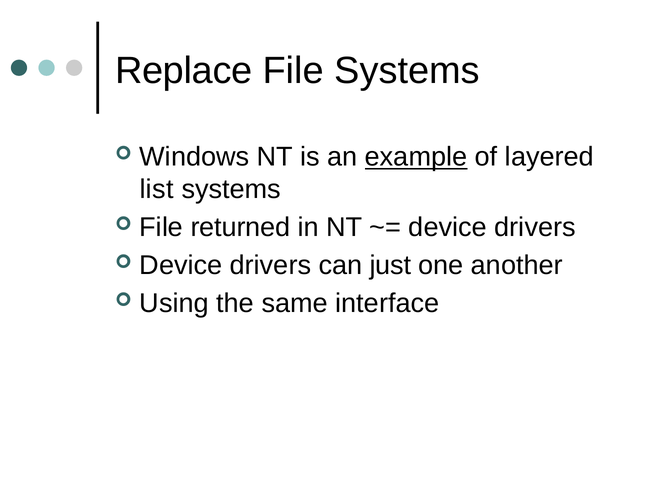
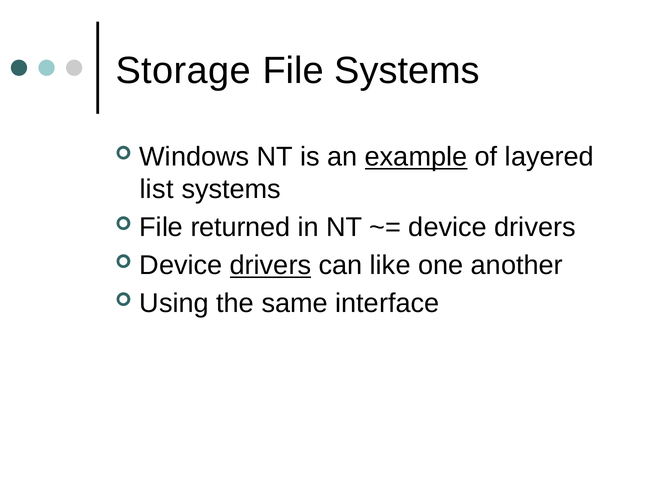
Replace: Replace -> Storage (183, 71)
drivers underline: none -> present (270, 266)
just: just -> like (390, 266)
